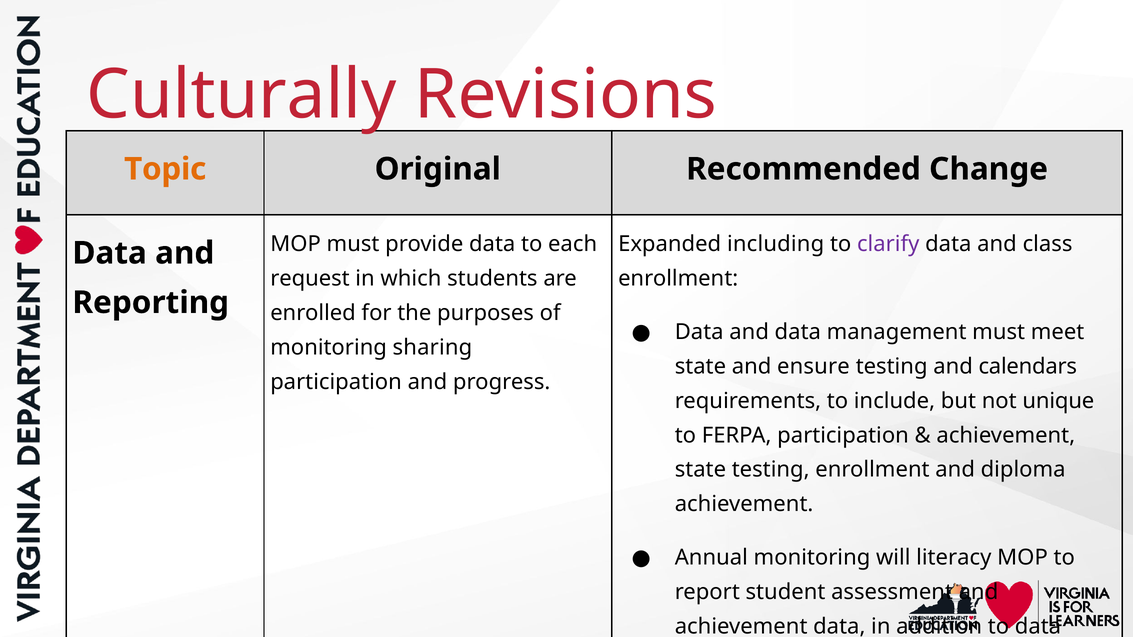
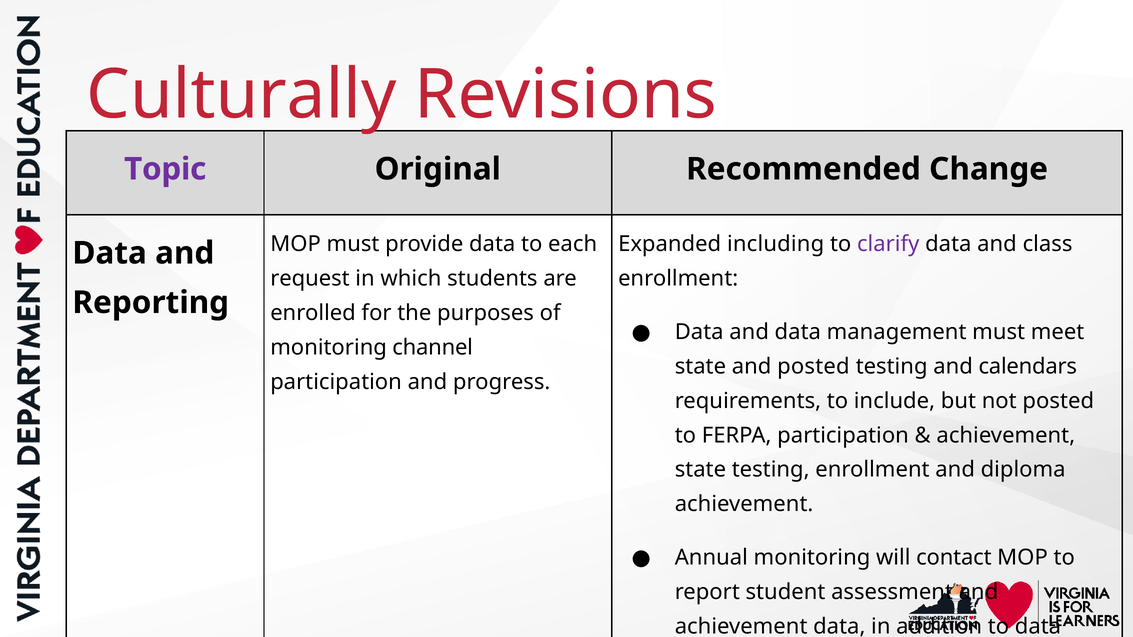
Topic colour: orange -> purple (165, 169)
sharing: sharing -> channel (433, 348)
and ensure: ensure -> posted (813, 367)
not unique: unique -> posted (1058, 401)
literacy: literacy -> contact (954, 558)
